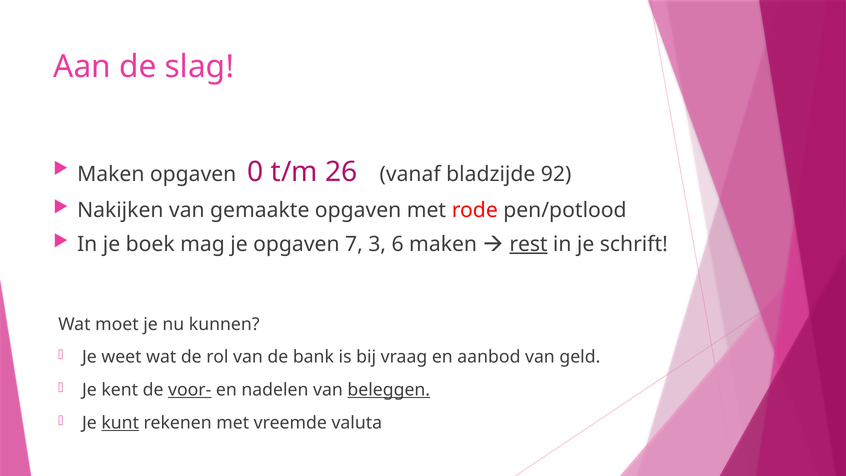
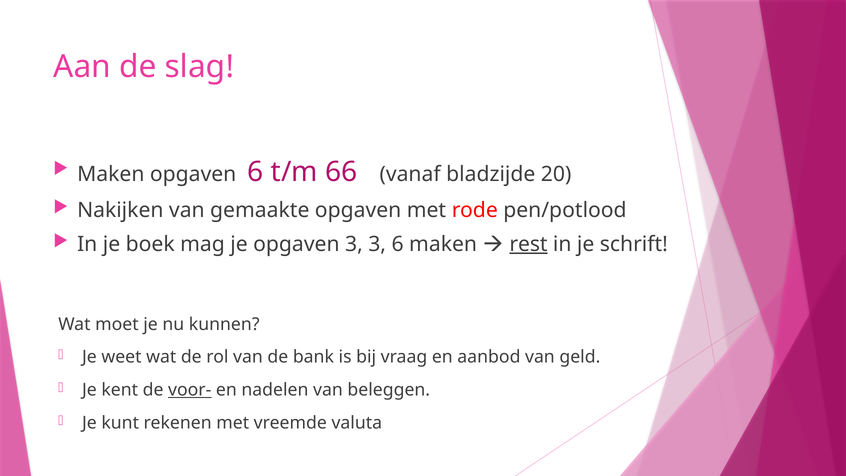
opgaven 0: 0 -> 6 (255, 172)
26: 26 -> 66 (341, 172)
92: 92 -> 20 (556, 174)
opgaven 7: 7 -> 3 (354, 244)
beleggen underline: present -> none (389, 390)
kunt underline: present -> none (120, 423)
